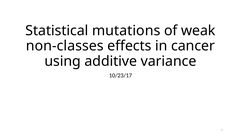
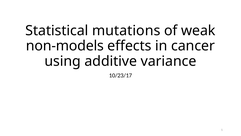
non-classes: non-classes -> non-models (65, 46)
